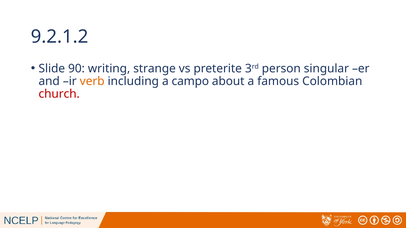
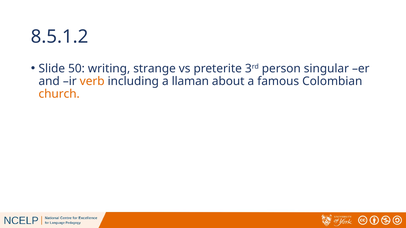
9.2.1.2: 9.2.1.2 -> 8.5.1.2 (60, 37)
90: 90 -> 50 (76, 69)
campo: campo -> llaman (190, 81)
church colour: red -> orange (59, 94)
